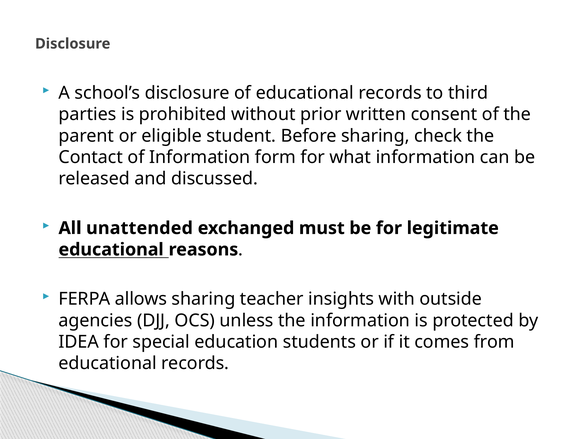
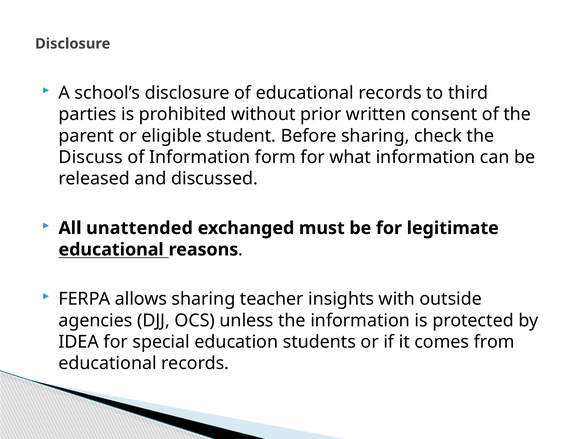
Contact: Contact -> Discuss (91, 157)
